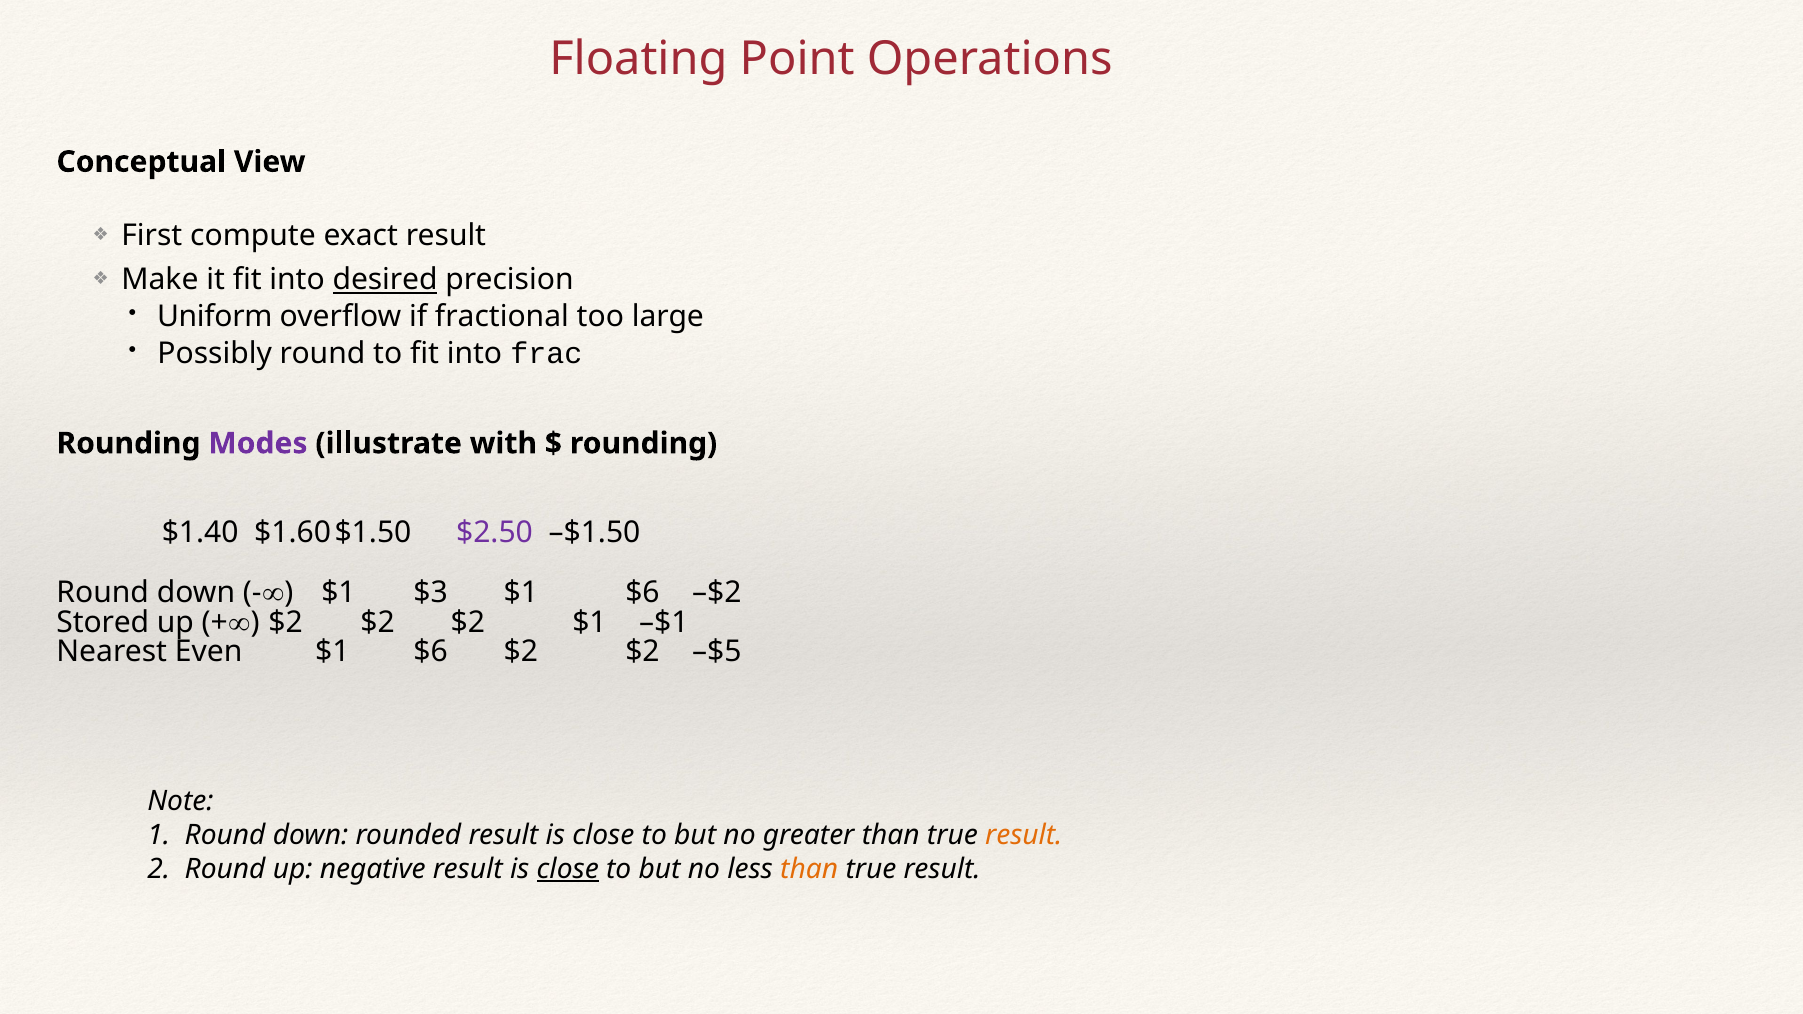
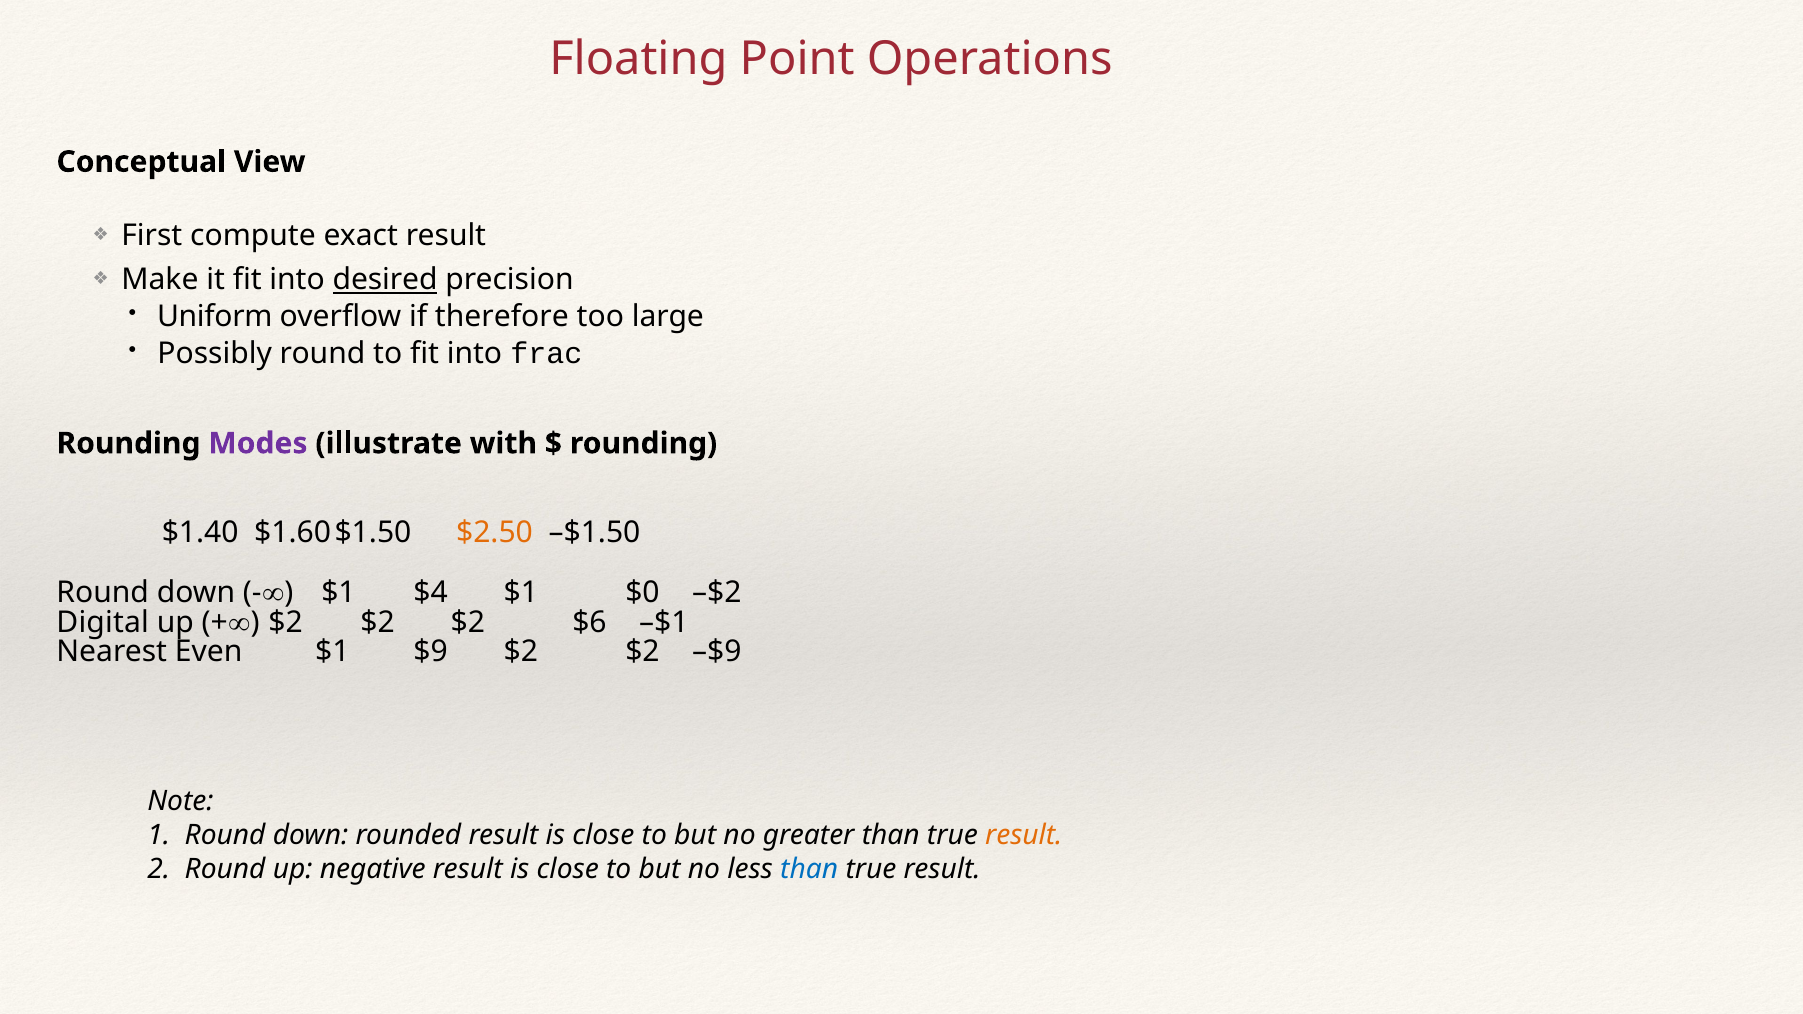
fractional: fractional -> therefore (502, 317)
$2.50 colour: purple -> orange (495, 533)
$3: $3 -> $4 (431, 592)
$6: $6 -> $0 (642, 592)
Stored: Stored -> Digital (103, 622)
$2 $1: $1 -> $6 (589, 622)
Even $1 $6: $6 -> $9 (431, 652)
–$5: –$5 -> –$9 (717, 652)
close underline: present -> none (568, 869)
than colour: orange -> blue (809, 869)
